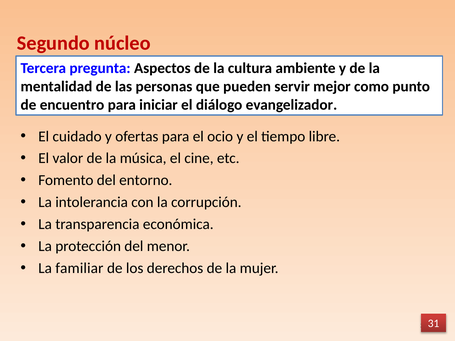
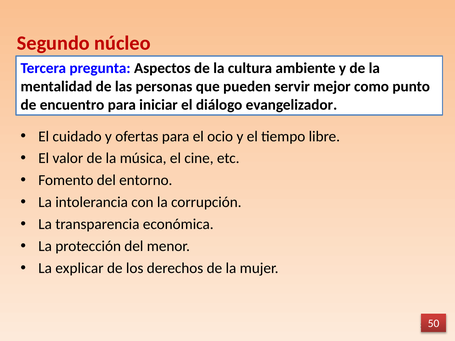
familiar: familiar -> explicar (79, 268)
31: 31 -> 50 (434, 324)
